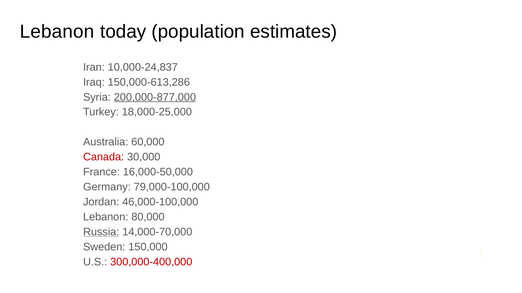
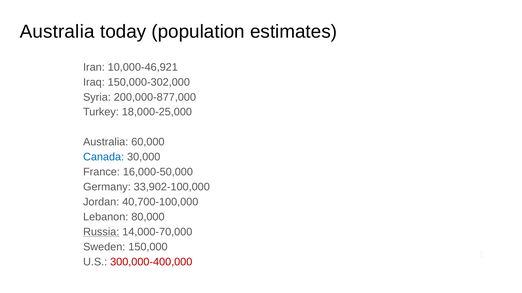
Lebanon: Lebanon -> Australia (57, 32)
10,000-24,837: 10,000-24,837 -> 10,000-46,921 (143, 67)
150,000-613,286: 150,000-613,286 -> 150,000-302,000 (149, 82)
200,000-877,000 underline: present -> none (155, 97)
Canada colour: red -> blue (104, 157)
79,000-100,000: 79,000-100,000 -> 33,902-100,000 (172, 187)
46,000-100,000: 46,000-100,000 -> 40,700-100,000 (160, 202)
